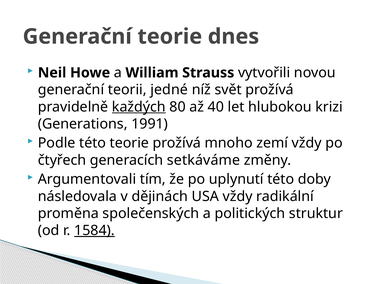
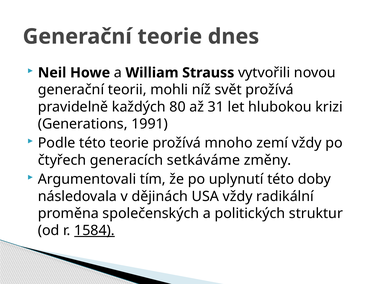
jedné: jedné -> mohli (169, 90)
každých underline: present -> none (139, 107)
40: 40 -> 31 (216, 107)
